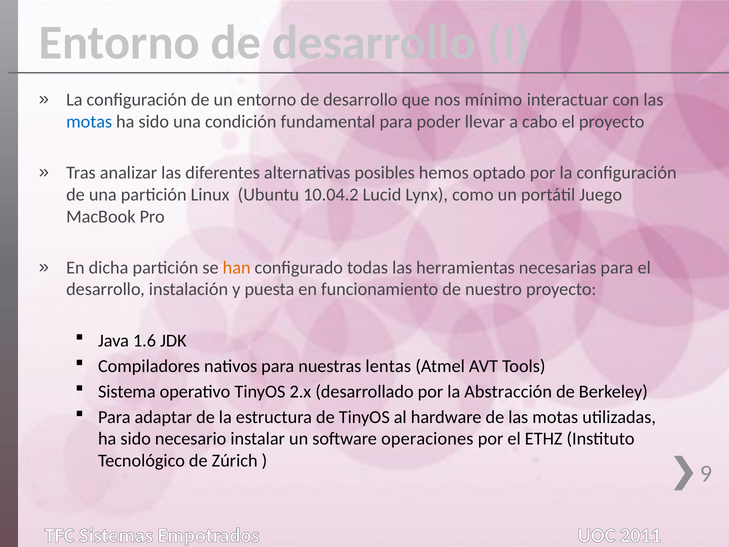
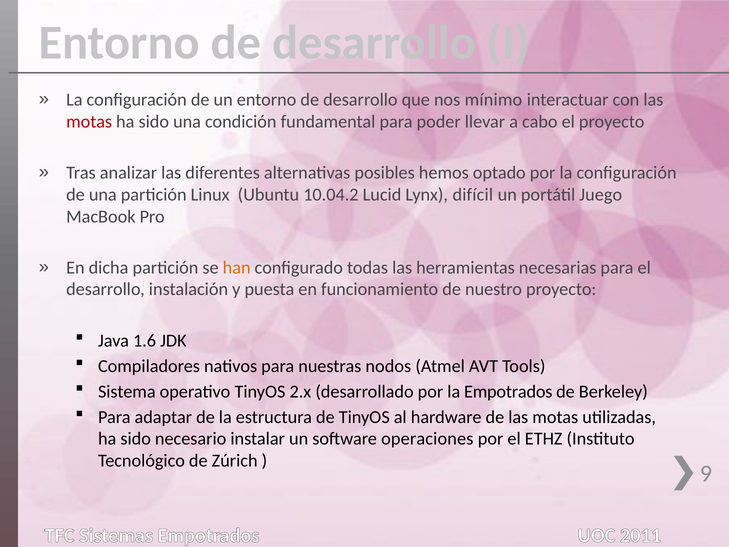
motas colour: blue -> red (89, 122)
como: como -> difícil (473, 195)
lentas: lentas -> nodos (388, 366)
la Abstracción: Abstracción -> Empotrados (508, 391)
